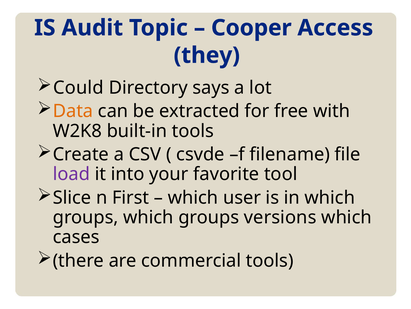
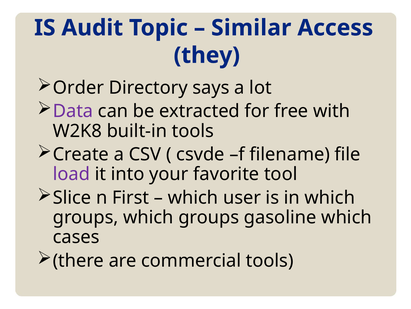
Cooper: Cooper -> Similar (251, 28)
Could: Could -> Order (78, 88)
Data colour: orange -> purple (73, 111)
versions: versions -> gasoline (280, 217)
